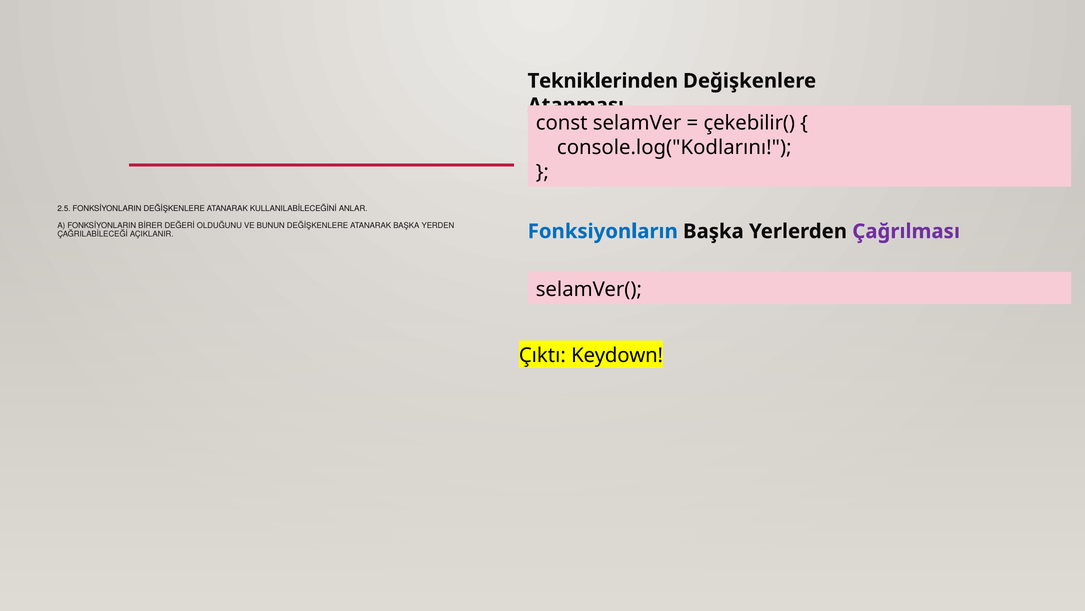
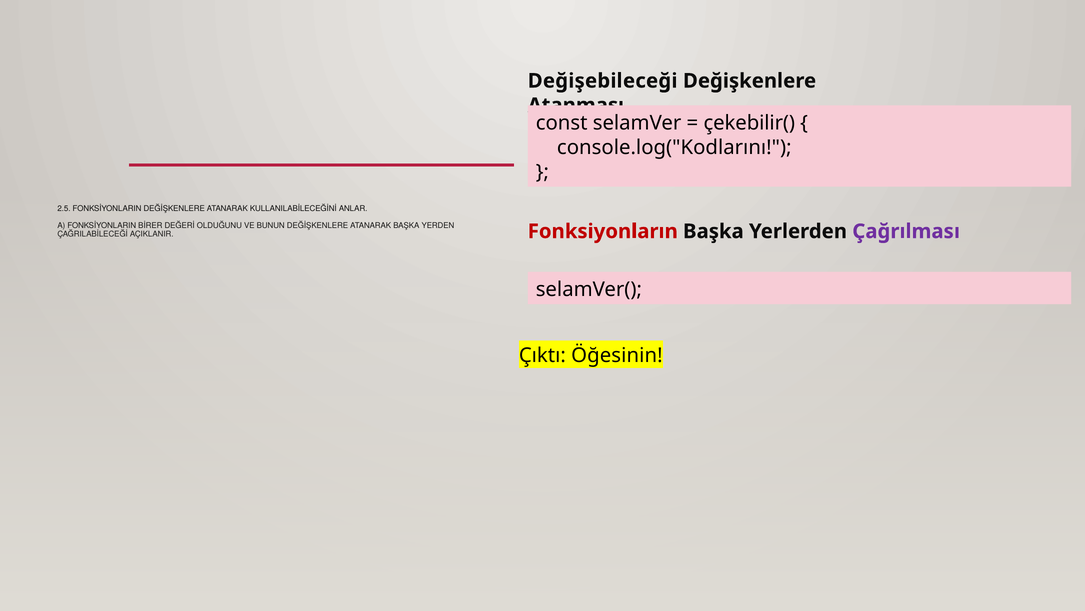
Tekniklerinden: Tekniklerinden -> Değişebileceği (603, 81)
Fonksiyonların colour: blue -> red (603, 231)
Keydown: Keydown -> Öğesinin (617, 355)
